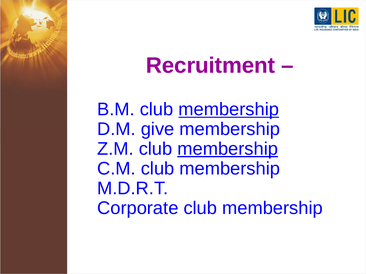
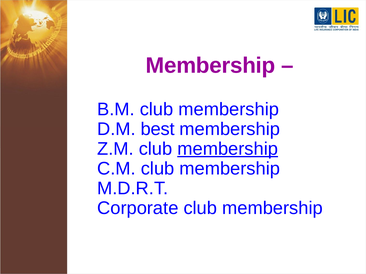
Recruitment: Recruitment -> Membership (211, 66)
membership underline: present -> none (229, 110)
give: give -> best (158, 129)
